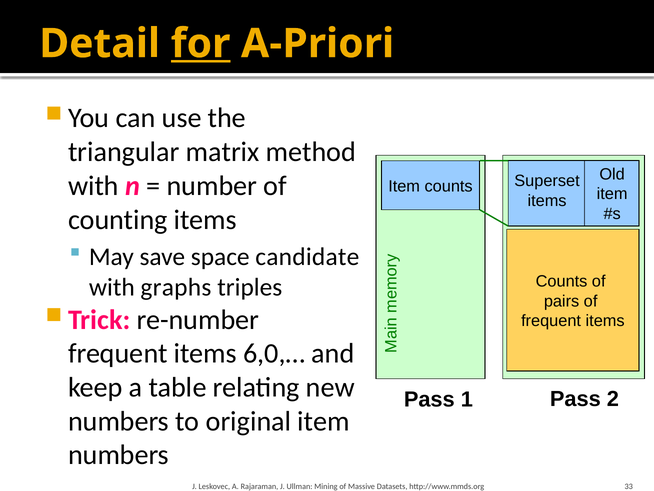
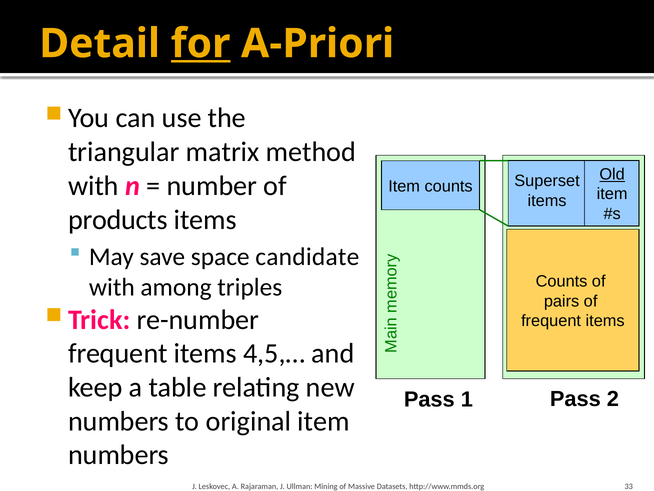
Old underline: none -> present (612, 174)
counting: counting -> products (118, 219)
graphs: graphs -> among (176, 287)
6,0,…: 6,0,… -> 4,5,… (274, 353)
